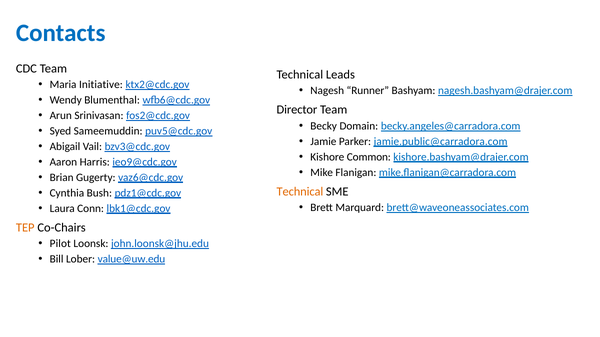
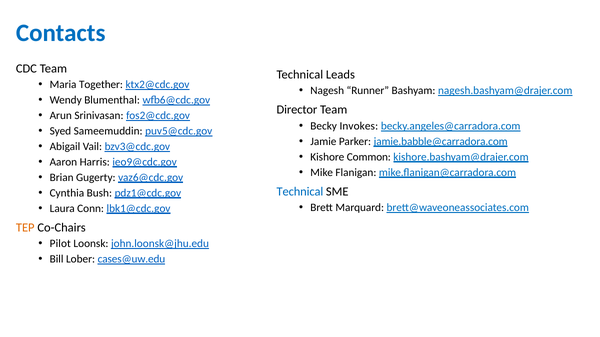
Initiative: Initiative -> Together (101, 85)
Domain: Domain -> Invokes (359, 126)
jamie.public@carradora.com: jamie.public@carradora.com -> jamie.babble@carradora.com (441, 142)
Technical colour: orange -> blue (300, 192)
value@uw.edu: value@uw.edu -> cases@uw.edu (131, 259)
